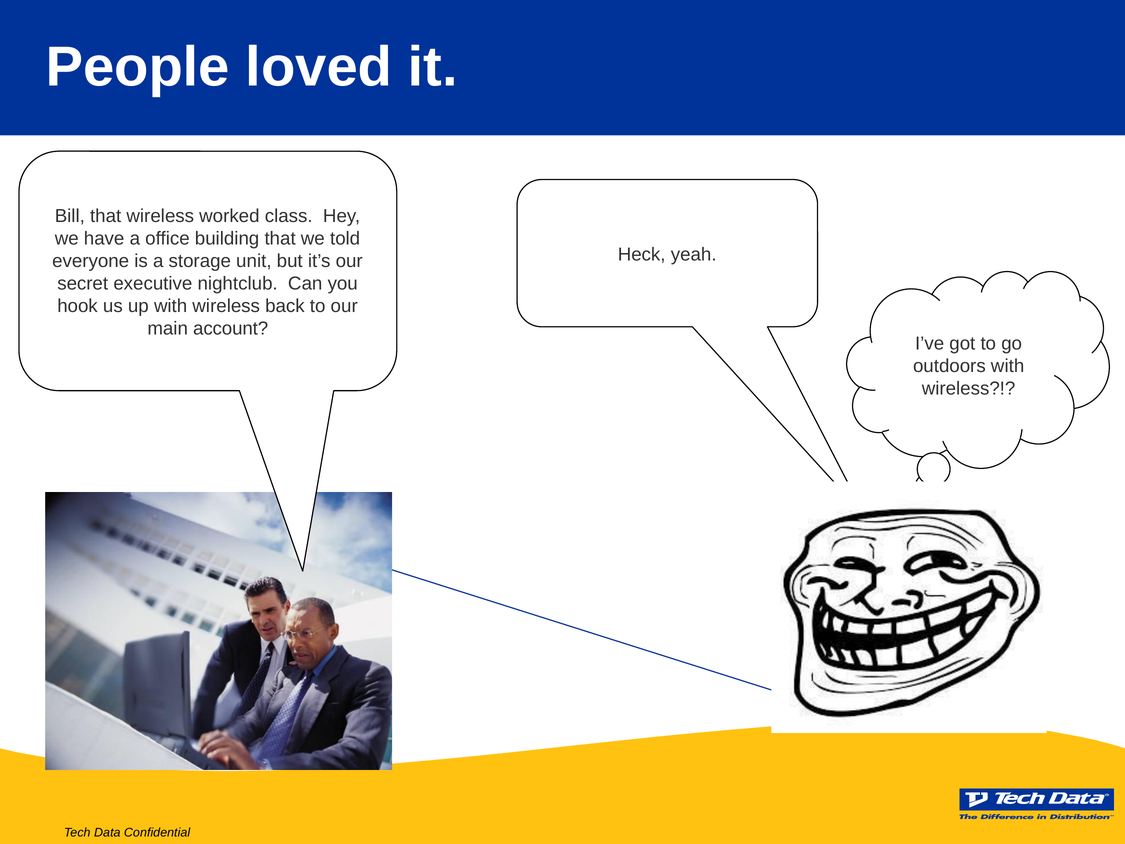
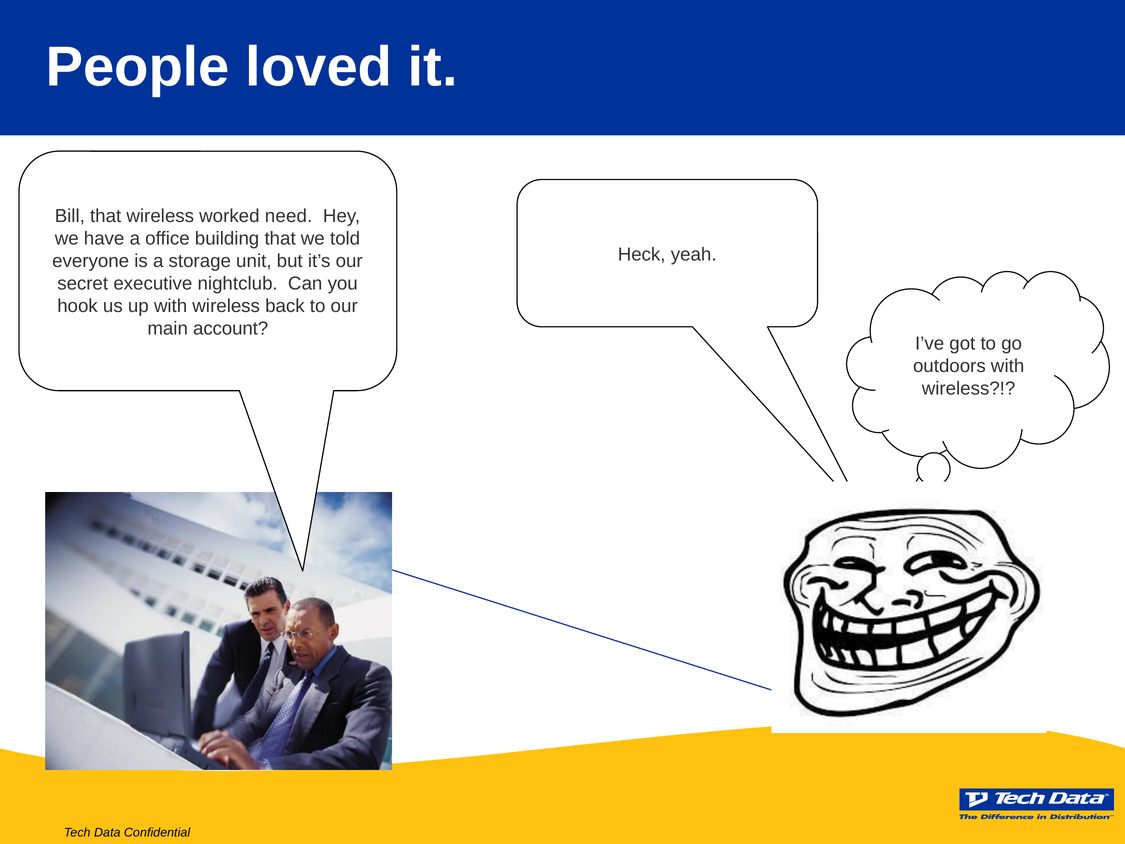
class: class -> need (289, 216)
